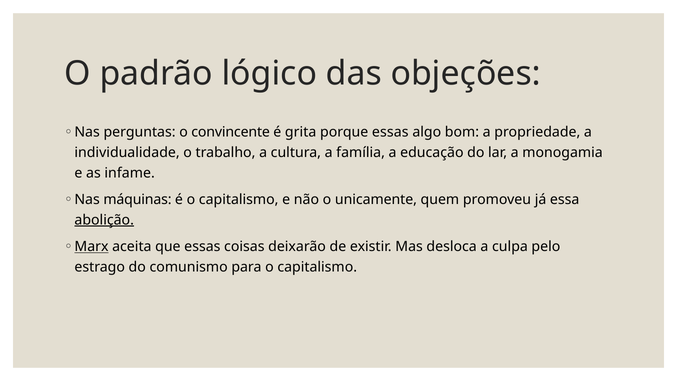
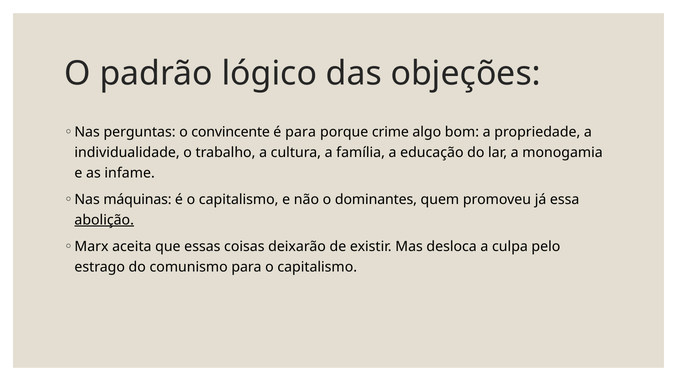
é grita: grita -> para (301, 132)
porque essas: essas -> crime (390, 132)
unicamente: unicamente -> dominantes (376, 200)
Marx underline: present -> none (91, 247)
